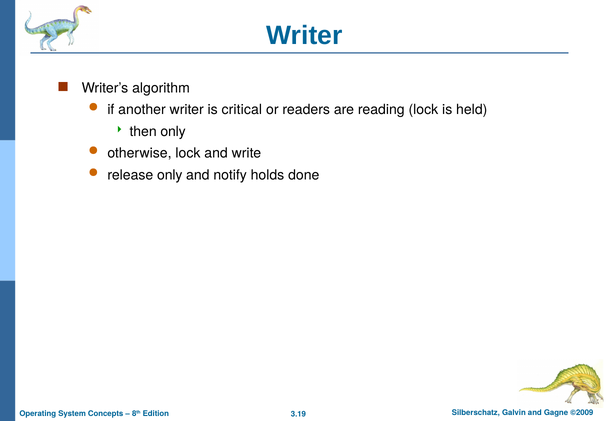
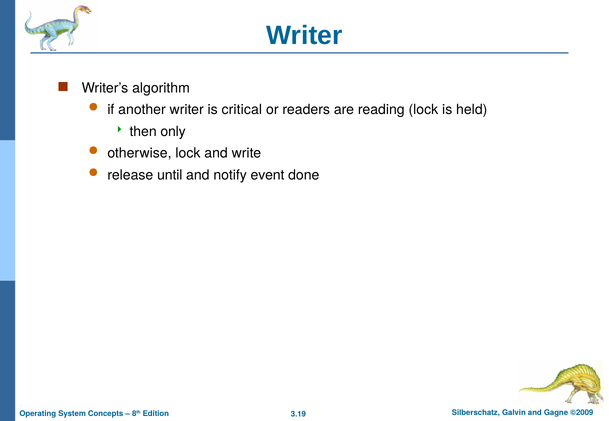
release only: only -> until (170, 175)
holds: holds -> event (268, 175)
